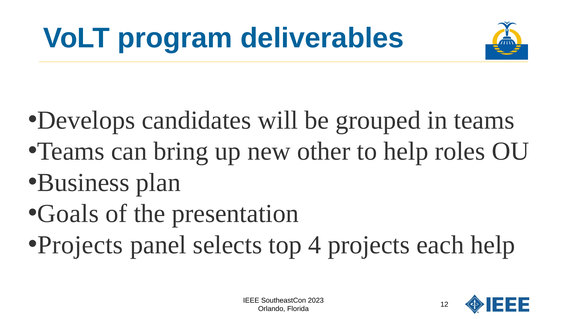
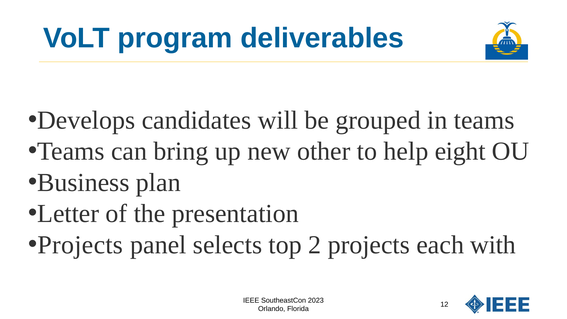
roles: roles -> eight (460, 151)
Goals: Goals -> Letter (68, 214)
4: 4 -> 2 (315, 245)
each help: help -> with (493, 245)
